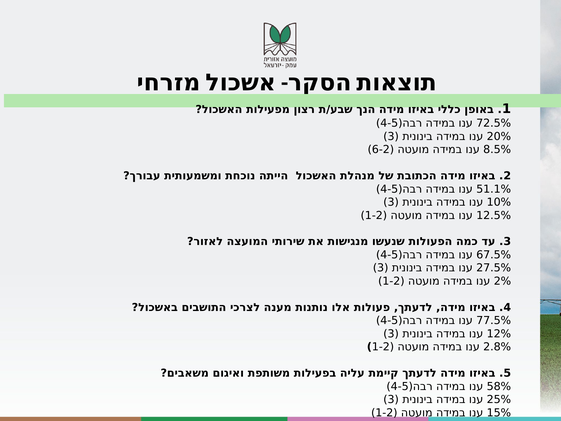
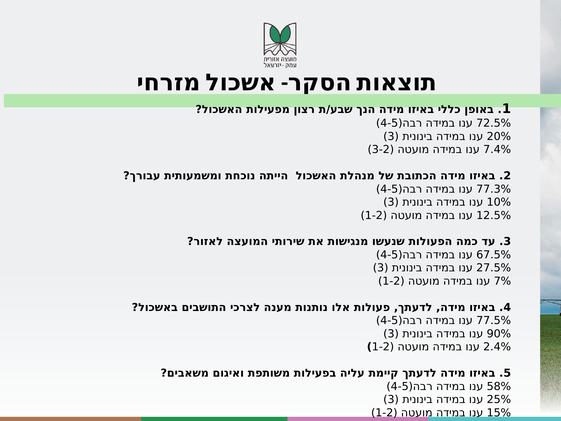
6-2: 6-2 -> 3-2 (381, 149)
8.5%: 8.5% -> 7.4% (497, 149)
51.1%: 51.1% -> 77.3% (494, 189)
2%: 2% -> 7% (502, 281)
12%: 12% -> 90% (499, 334)
2.8%: 2.8% -> 2.4% (497, 347)
